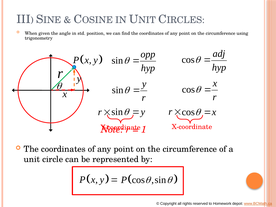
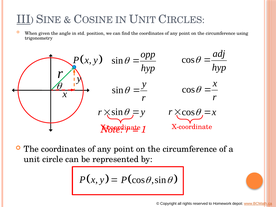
III underline: none -> present (24, 19)
